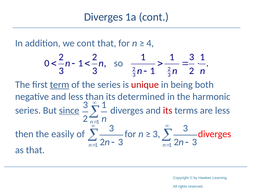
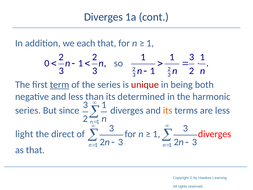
we cont: cont -> each (86, 43)
4: 4 -> 1 (150, 43)
since underline: present -> none (69, 110)
its colour: red -> orange (168, 110)
then: then -> light (24, 134)
easily: easily -> direct (63, 134)
3: 3 -> 1 (156, 134)
